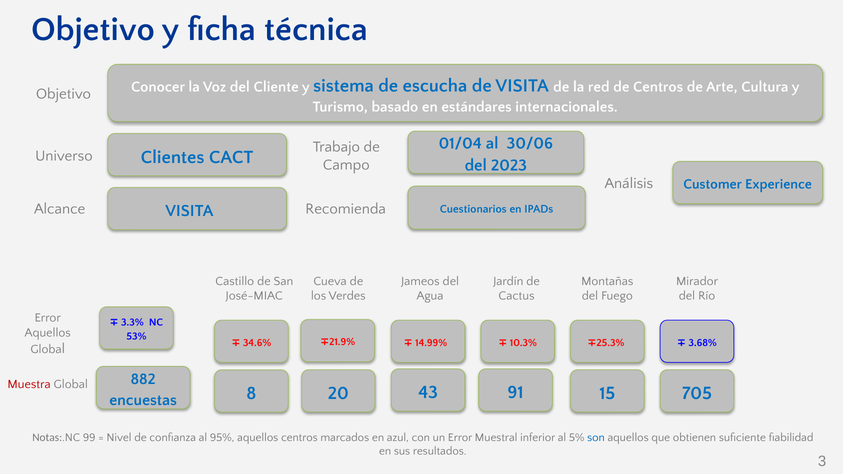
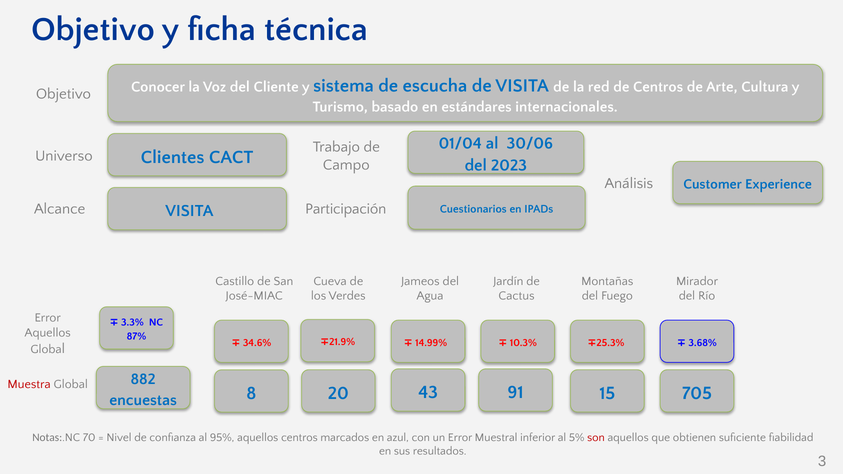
Recomienda: Recomienda -> Participación (346, 209)
53%: 53% -> 87% (136, 336)
99: 99 -> 70 (89, 438)
son colour: blue -> red (596, 438)
